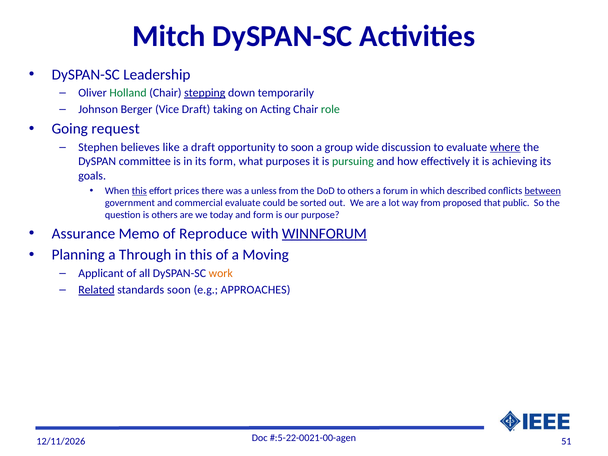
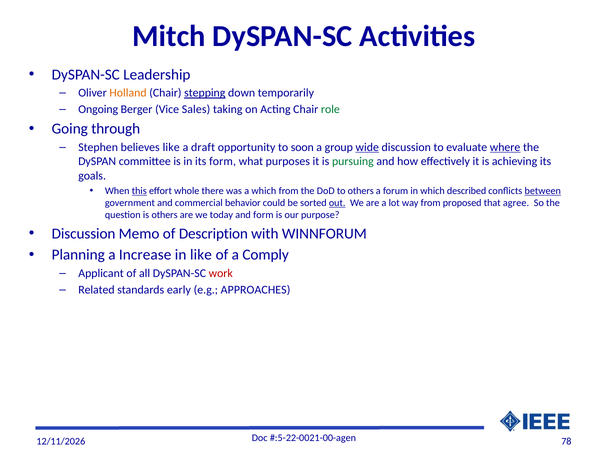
Holland colour: green -> orange (128, 93)
Johnson: Johnson -> Ongoing (98, 109)
Vice Draft: Draft -> Sales (196, 109)
request: request -> through (116, 129)
wide underline: none -> present (367, 147)
prices: prices -> whole (187, 191)
a unless: unless -> which (264, 191)
commercial evaluate: evaluate -> behavior (243, 203)
out underline: none -> present (337, 203)
public: public -> agree (516, 203)
Assurance: Assurance -> Discussion (84, 234)
Reproduce: Reproduce -> Description (213, 234)
WINNFORUM underline: present -> none (324, 234)
Through: Through -> Increase (145, 255)
in this: this -> like (201, 255)
Moving: Moving -> Comply (266, 255)
work colour: orange -> red (221, 273)
Related underline: present -> none (96, 290)
standards soon: soon -> early (179, 290)
51: 51 -> 78 (566, 441)
